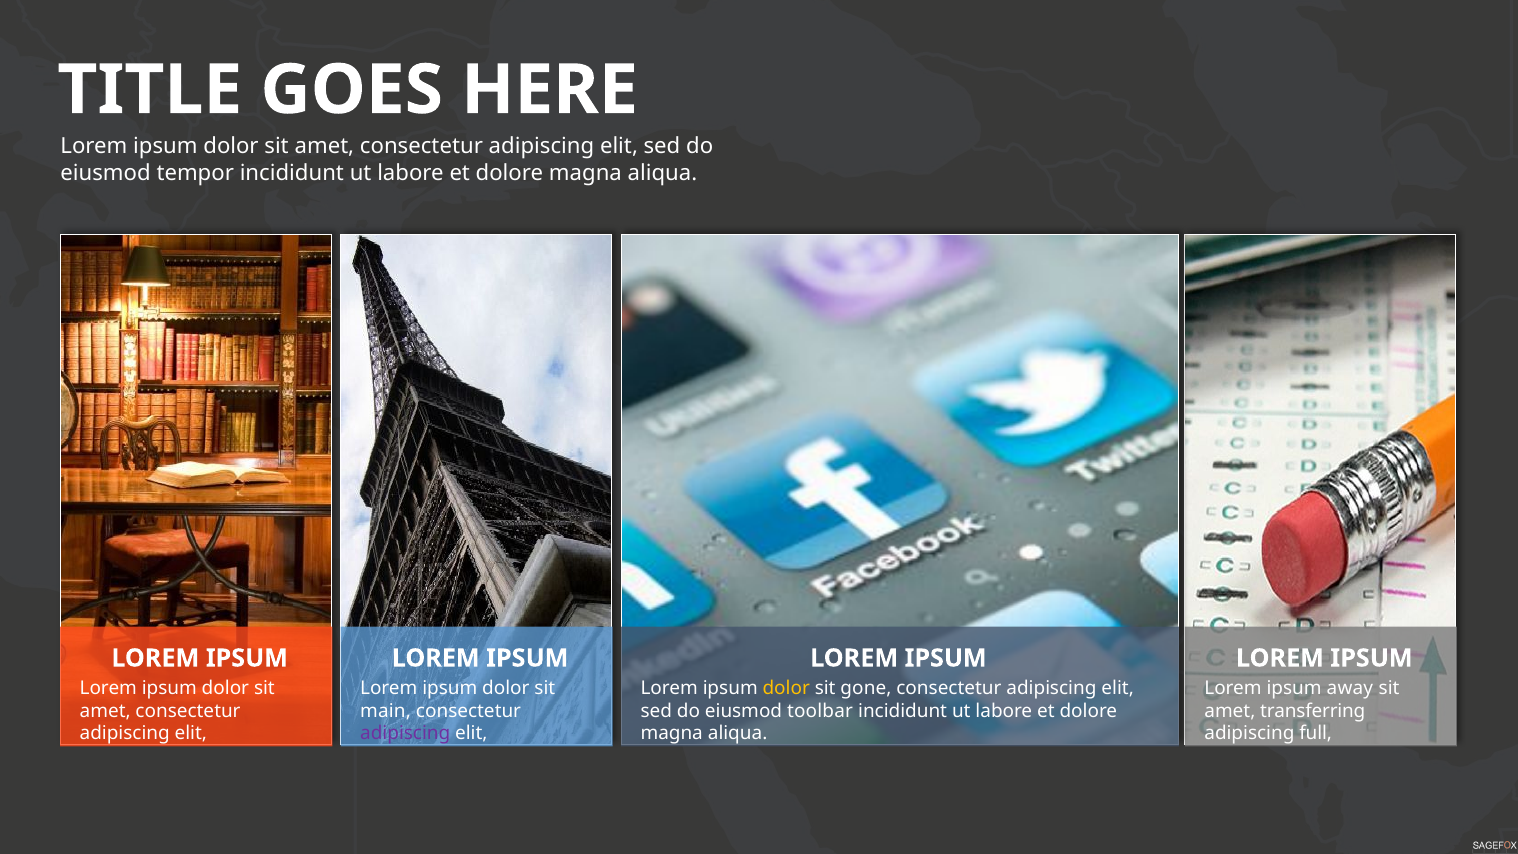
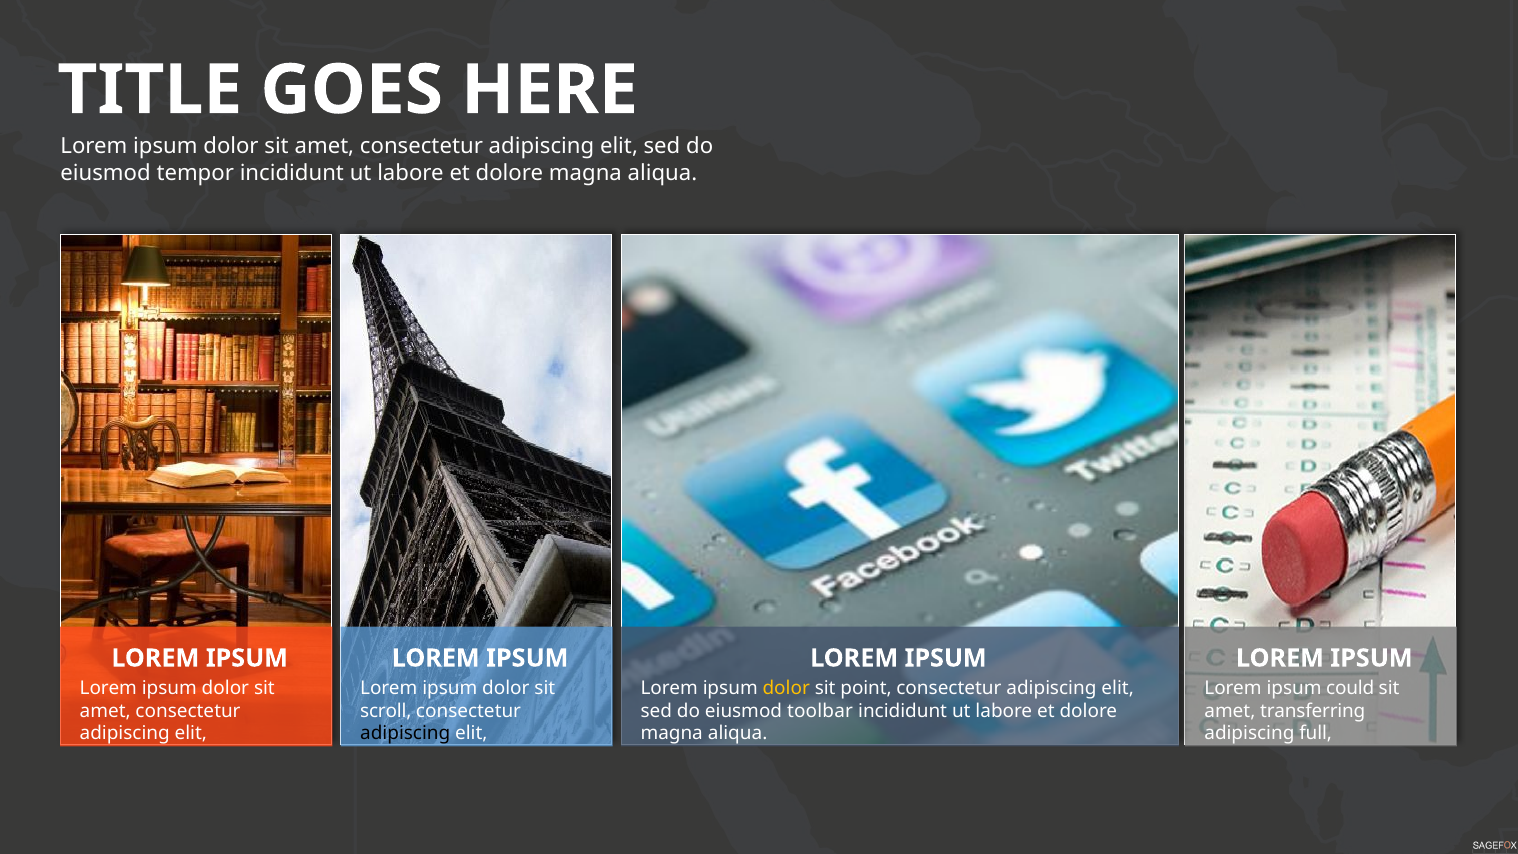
gone: gone -> point (866, 688)
away: away -> could (1350, 688)
main: main -> scroll (386, 711)
adipiscing colour: purple -> black (405, 734)
